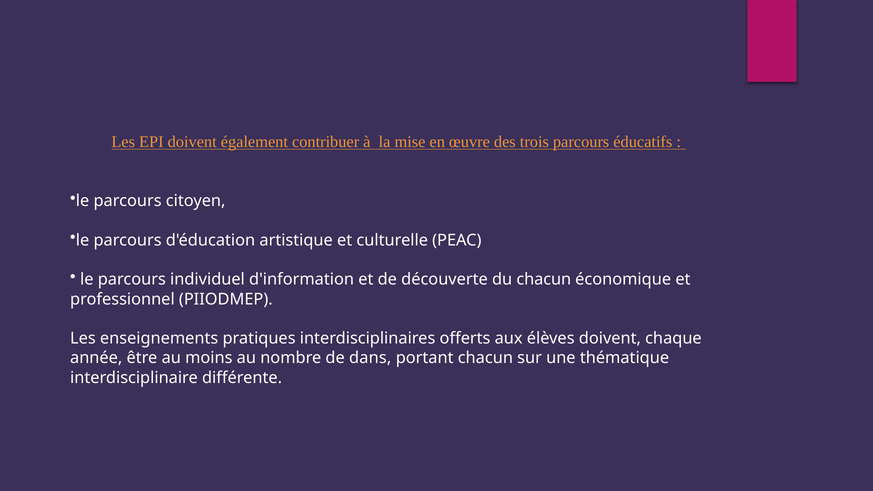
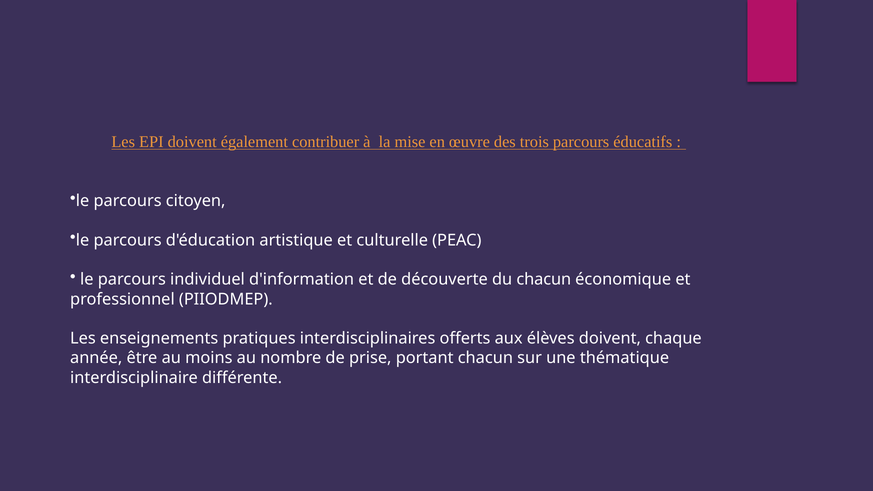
dans: dans -> prise (370, 358)
